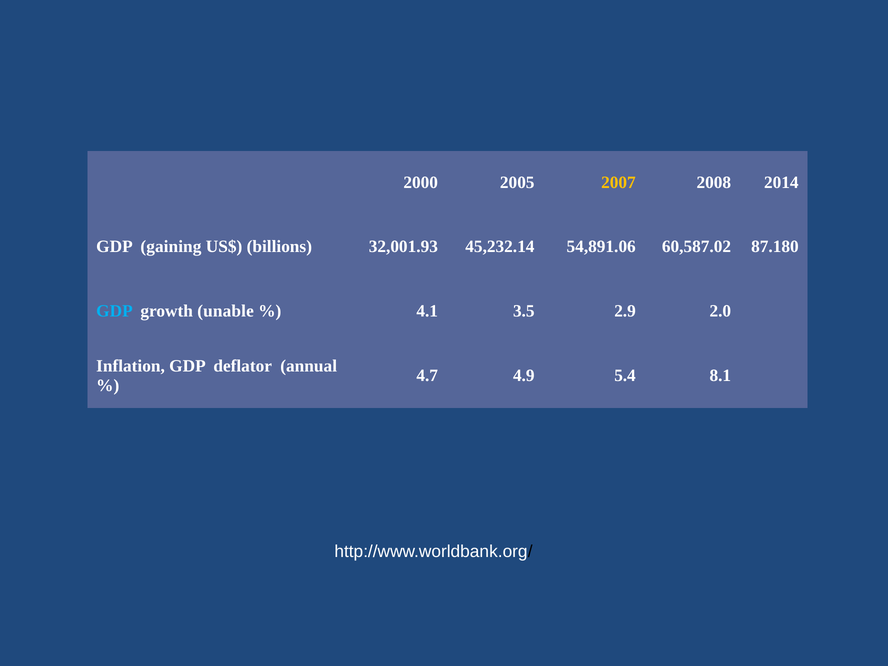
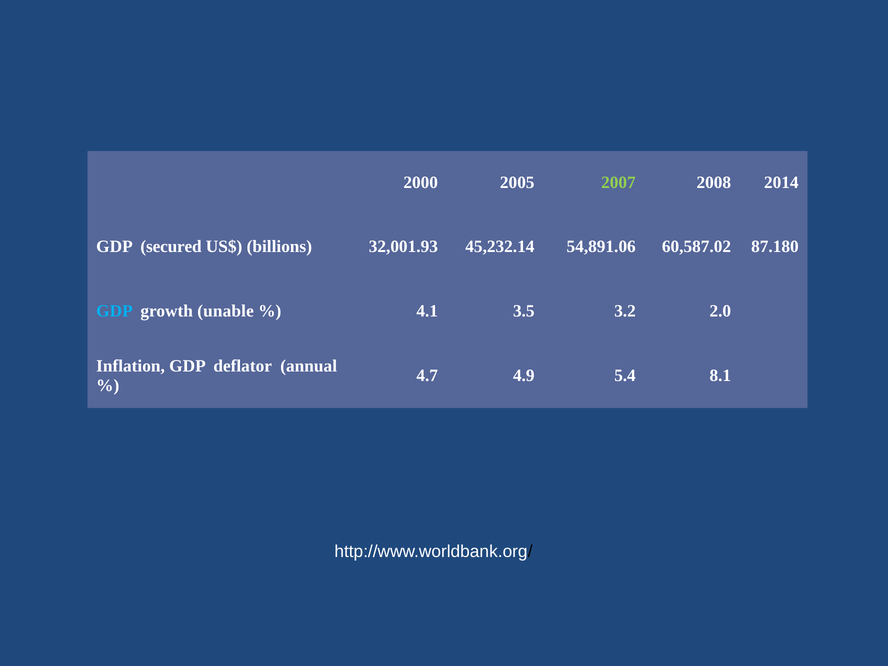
2007 colour: yellow -> light green (618, 183)
gaining: gaining -> secured (171, 246)
2.9: 2.9 -> 3.2 (625, 311)
